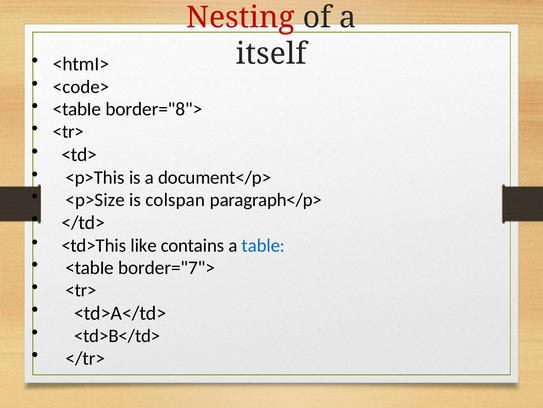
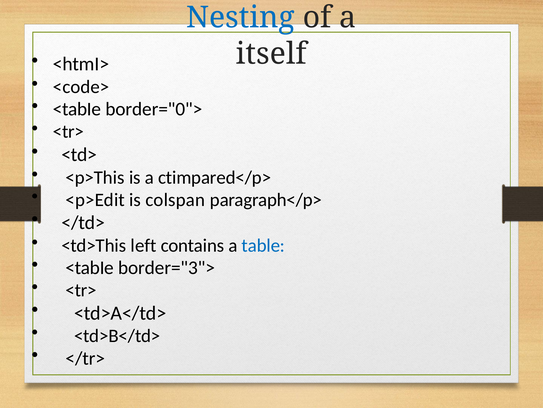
Nesting colour: red -> blue (240, 18)
border="8">: border="8"> -> border="0"> (154, 109)
document</p>: document</p> -> ctimpared</p> (215, 177)
<p>Size: <p>Size -> <p>Edit (95, 199)
like: like -> left (144, 245)
border="7">: border="7"> -> border="3"> (167, 267)
